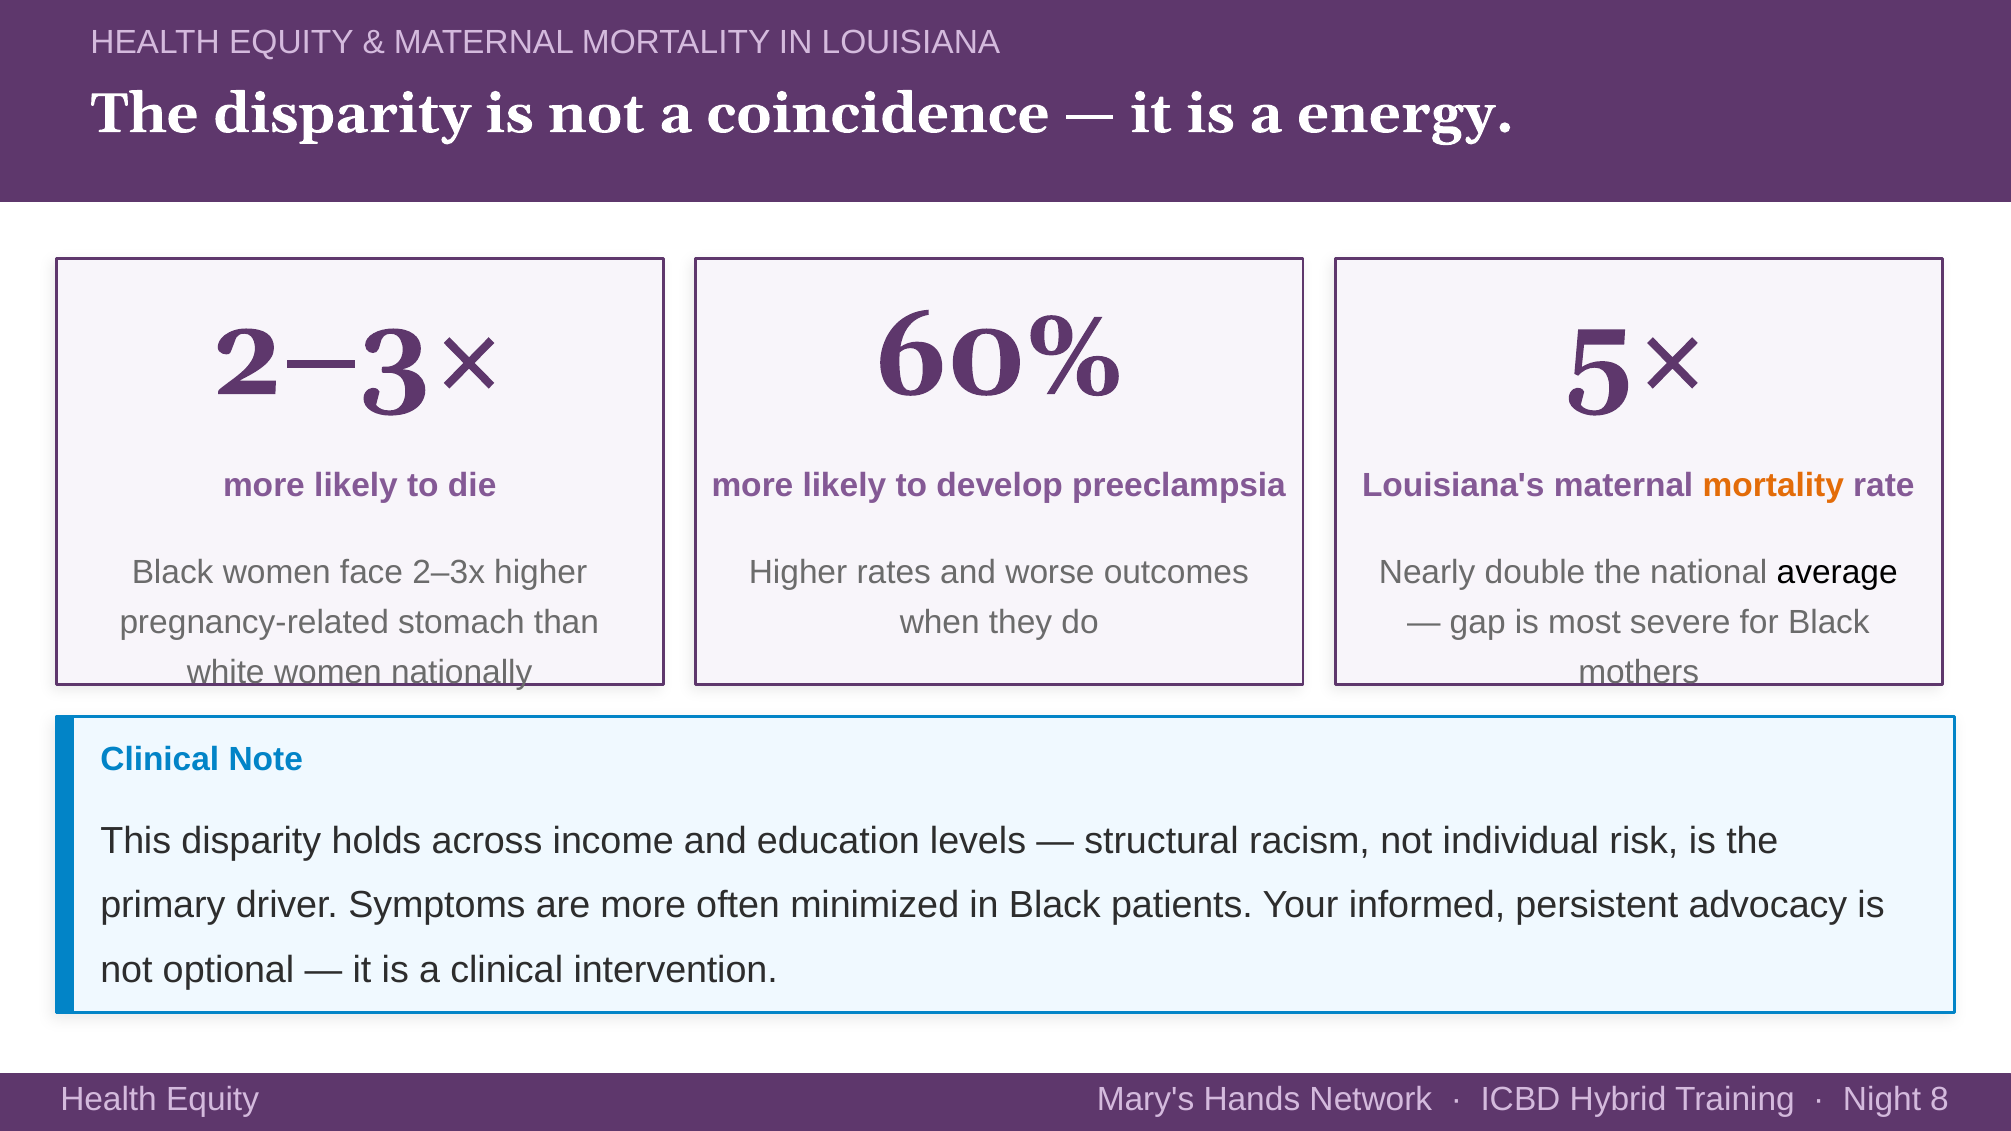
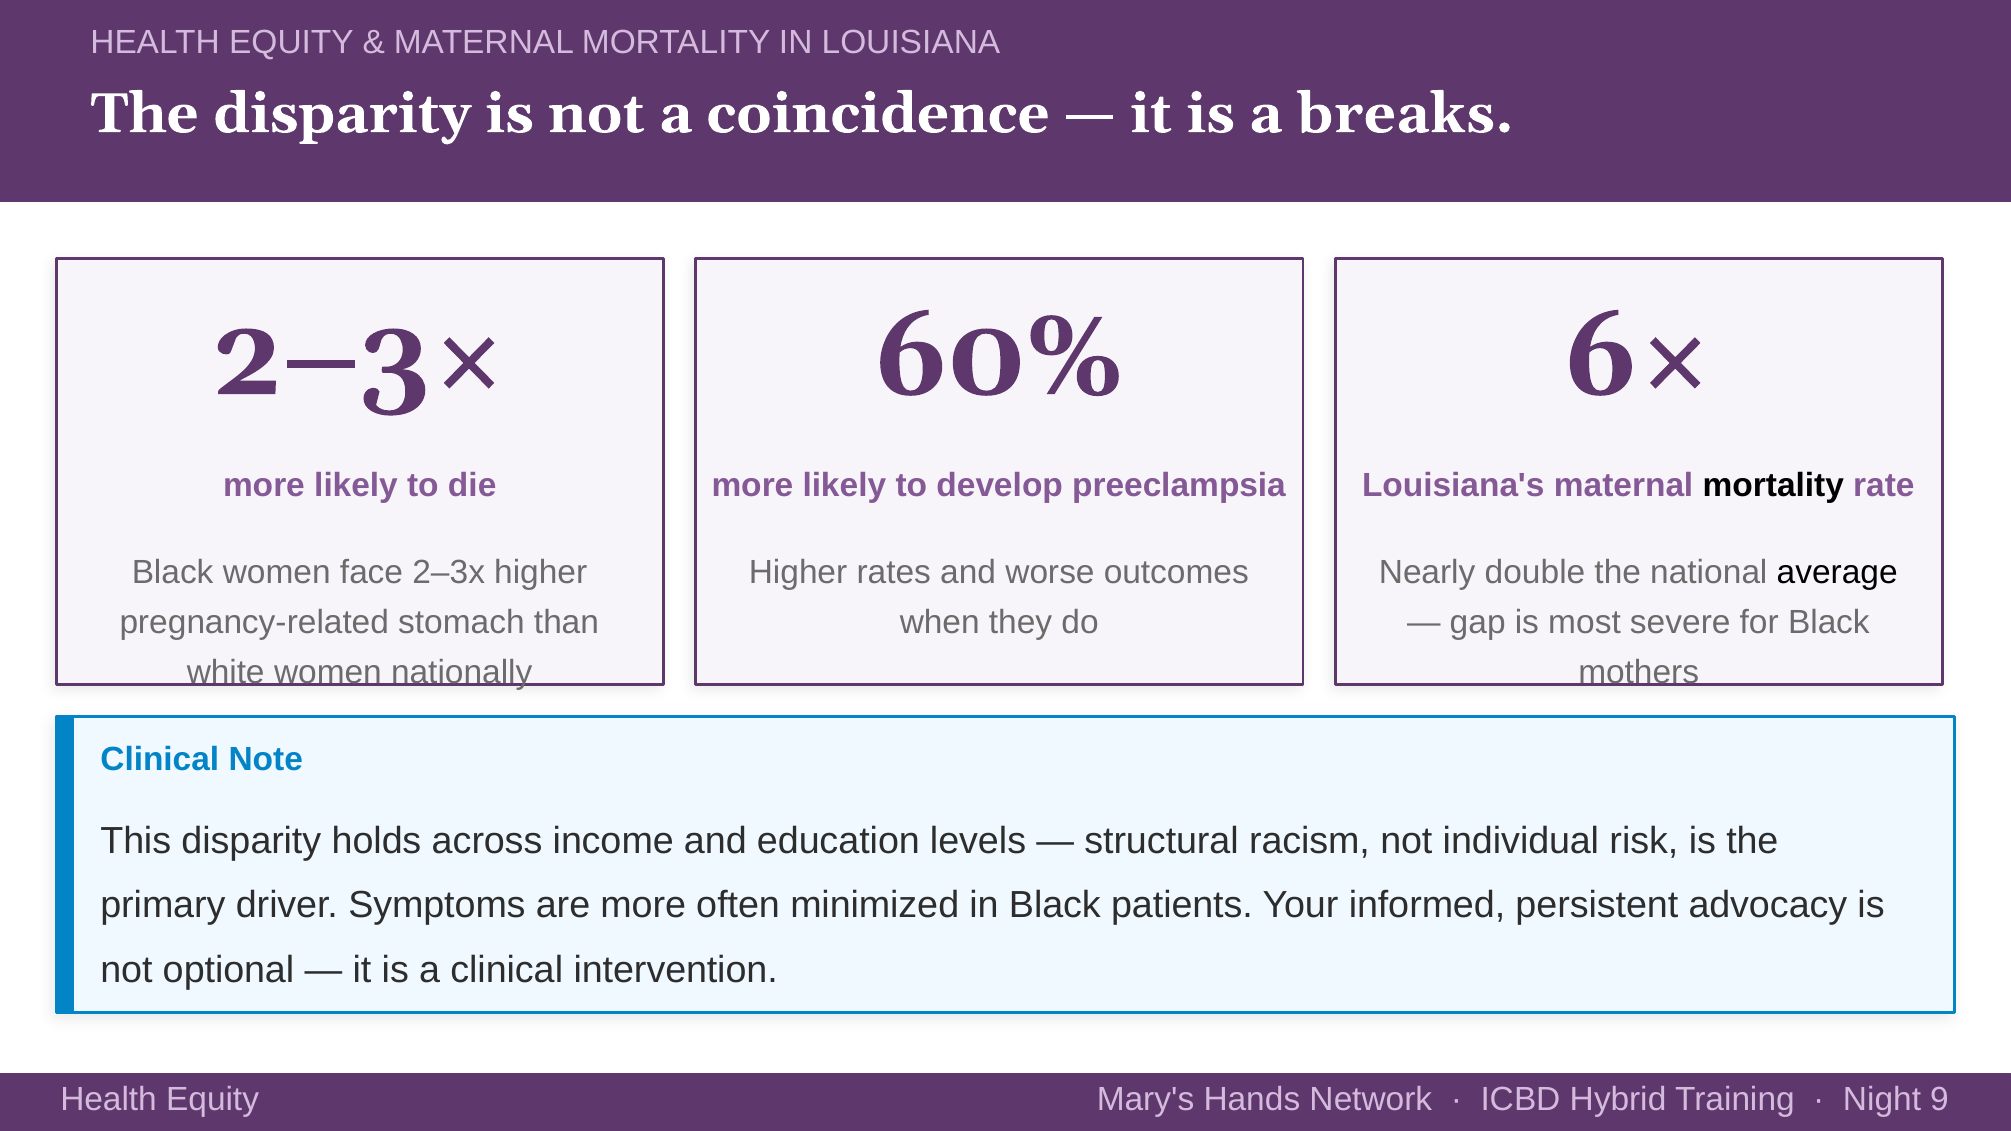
energy: energy -> breaks (1406, 114)
5×: 5× -> 6× (1640, 357)
mortality colour: orange -> black (1773, 486)
8: 8 -> 9 (1939, 1099)
